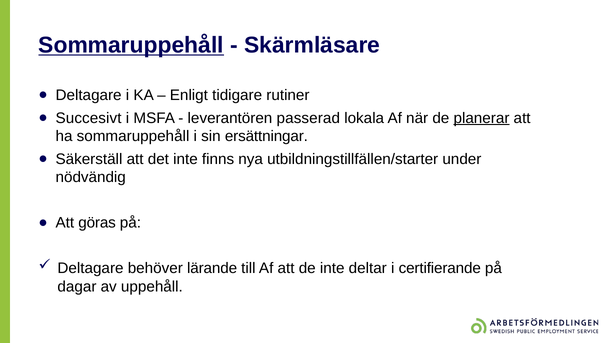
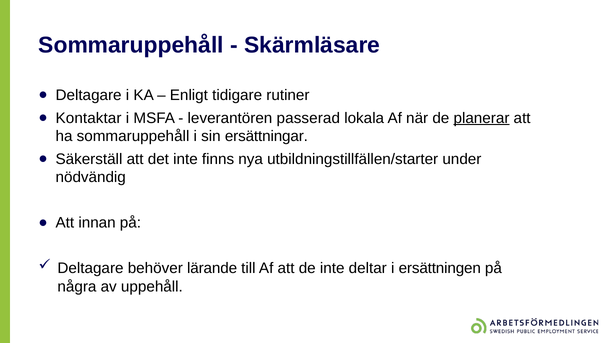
Sommaruppehåll underline: present -> none (131, 45)
Succesivt: Succesivt -> Kontaktar (89, 118)
göras: göras -> innan (97, 223)
certifierande: certifierande -> ersättningen (440, 268)
dagar: dagar -> några (77, 287)
